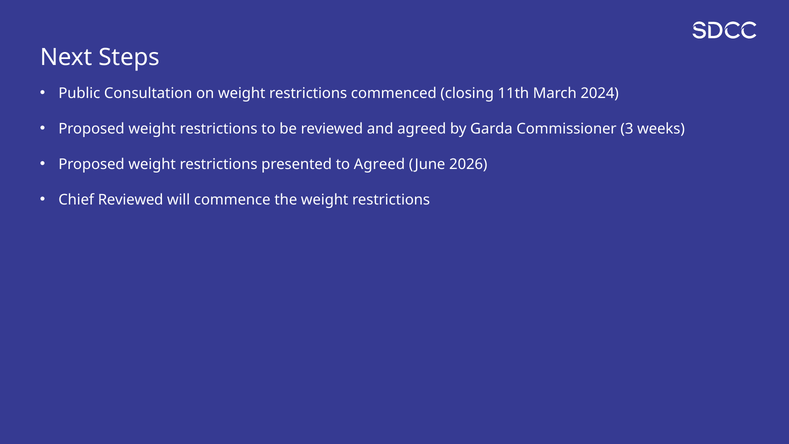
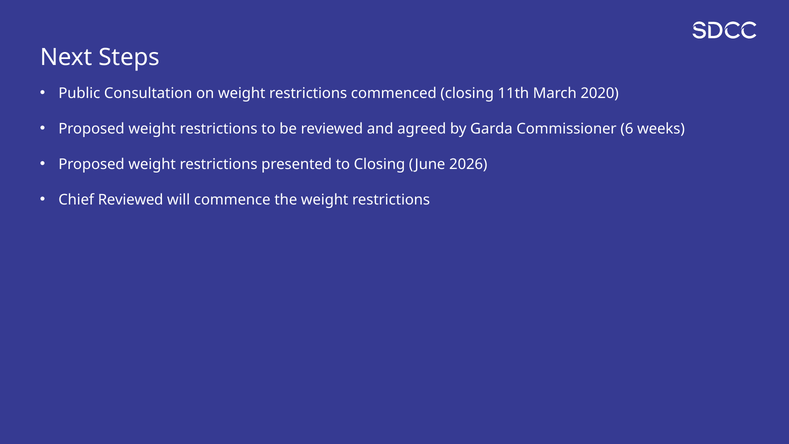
2024: 2024 -> 2020 (600, 93)
3: 3 -> 6 (627, 129)
to Agreed: Agreed -> Closing (380, 164)
